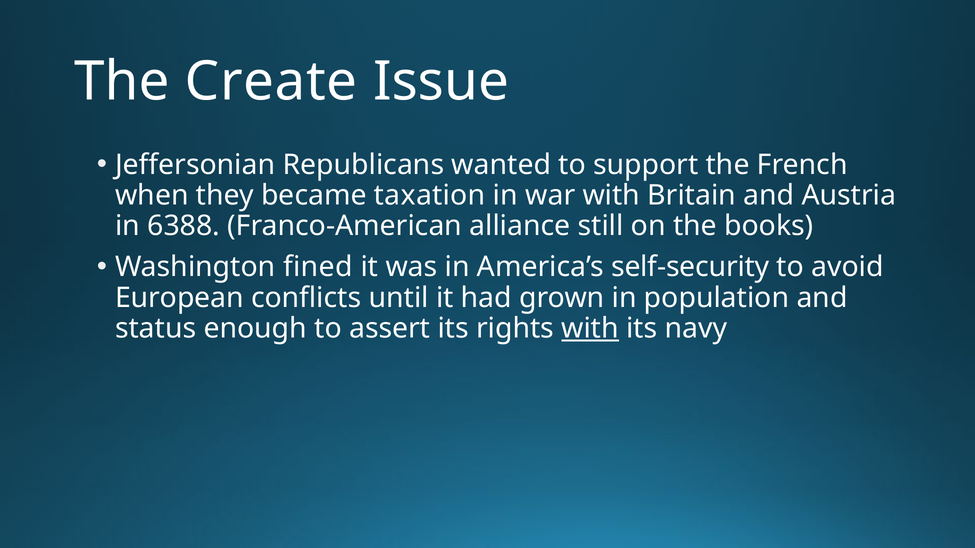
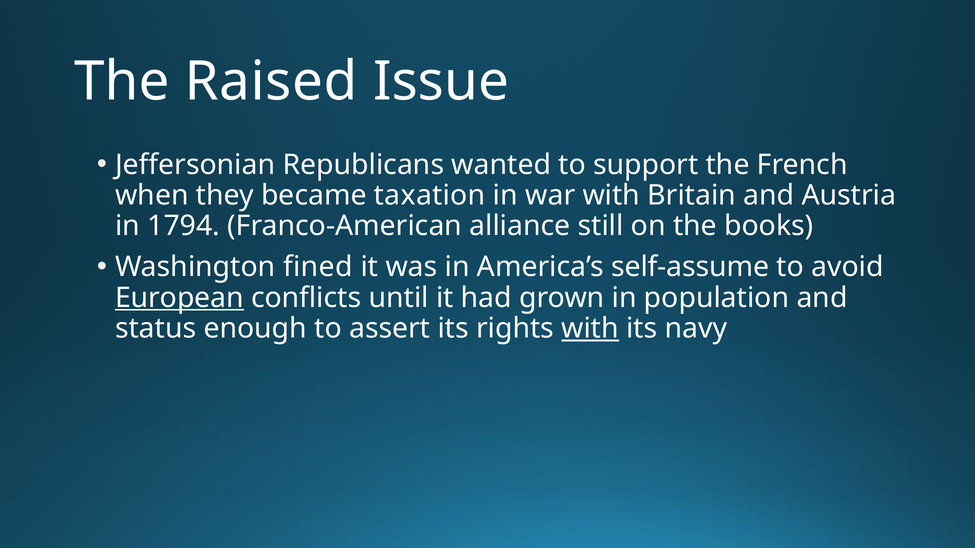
Create: Create -> Raised (271, 82)
6388: 6388 -> 1794 (184, 226)
self-security: self-security -> self-assume (690, 267)
European underline: none -> present (180, 298)
